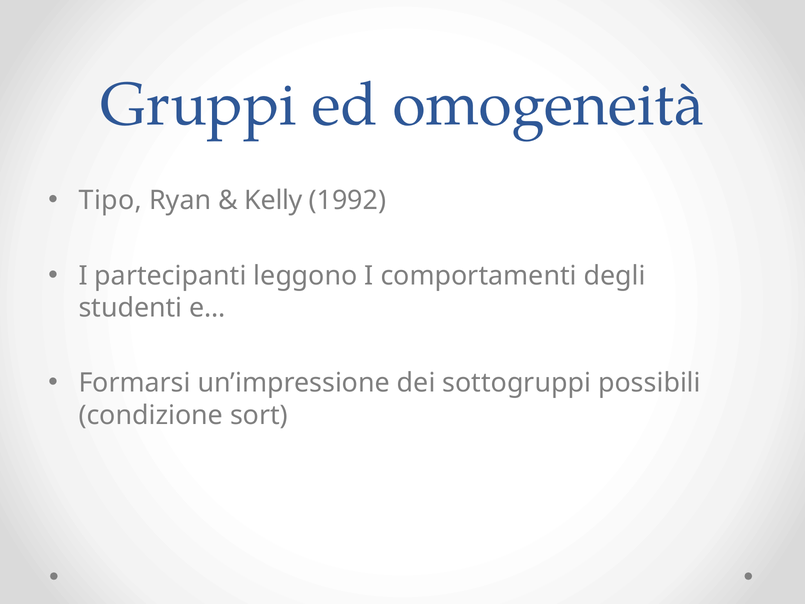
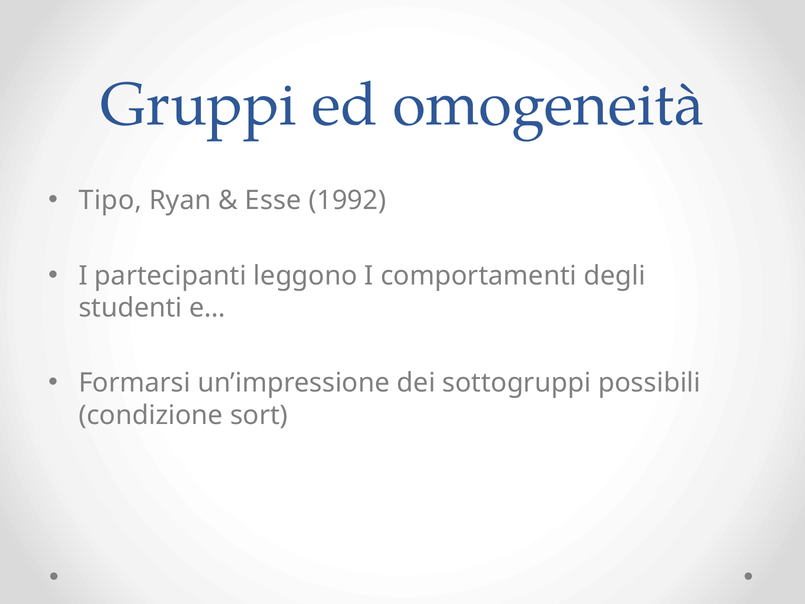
Kelly: Kelly -> Esse (273, 200)
